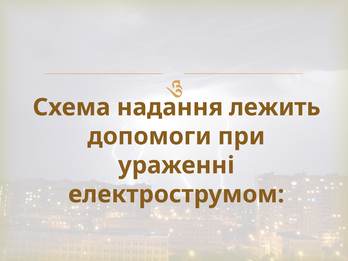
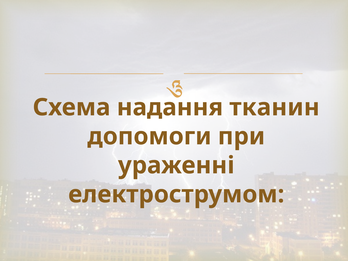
лежить: лежить -> тканин (275, 107)
